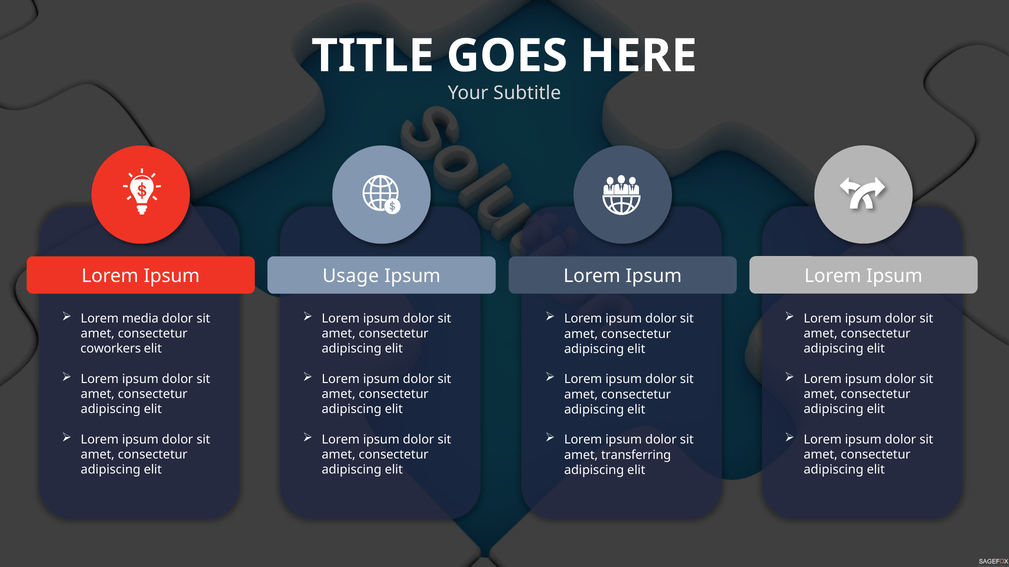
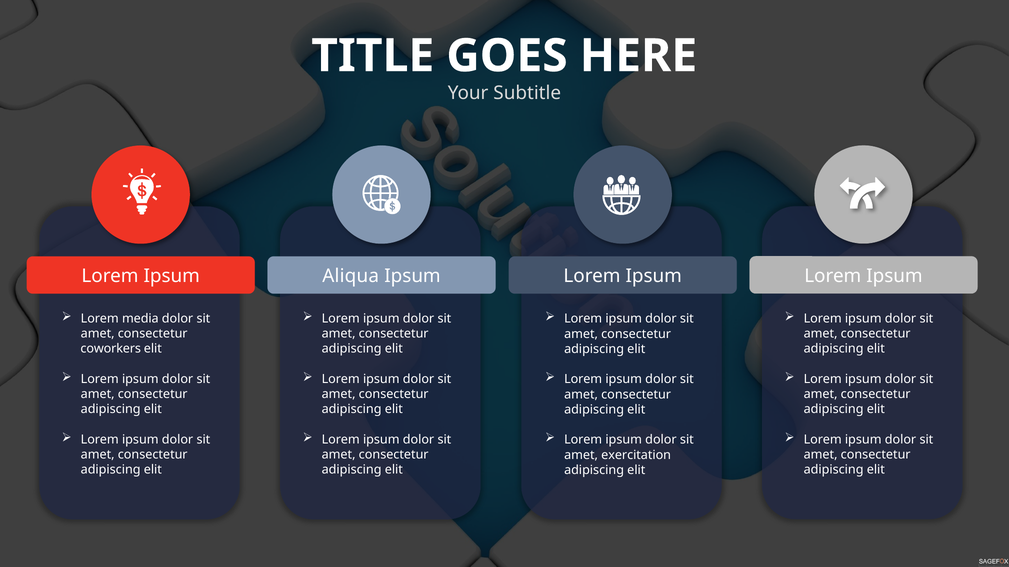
Usage: Usage -> Aliqua (351, 276)
transferring: transferring -> exercitation (636, 455)
